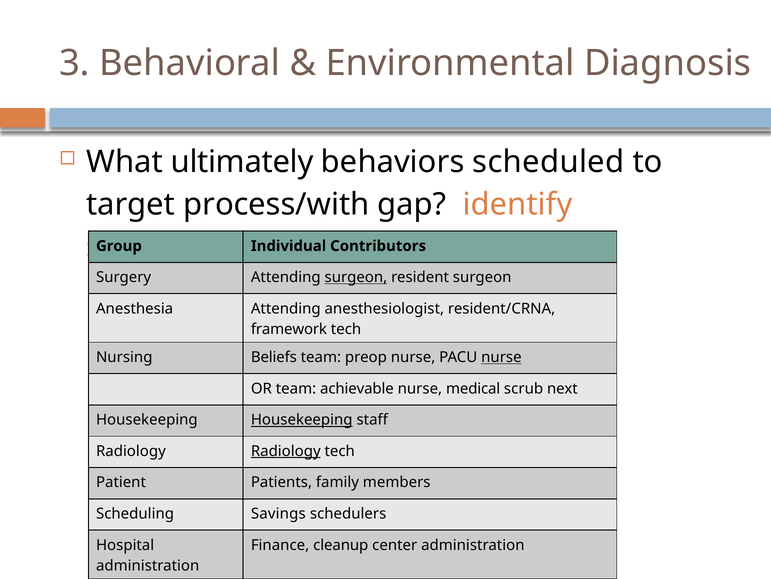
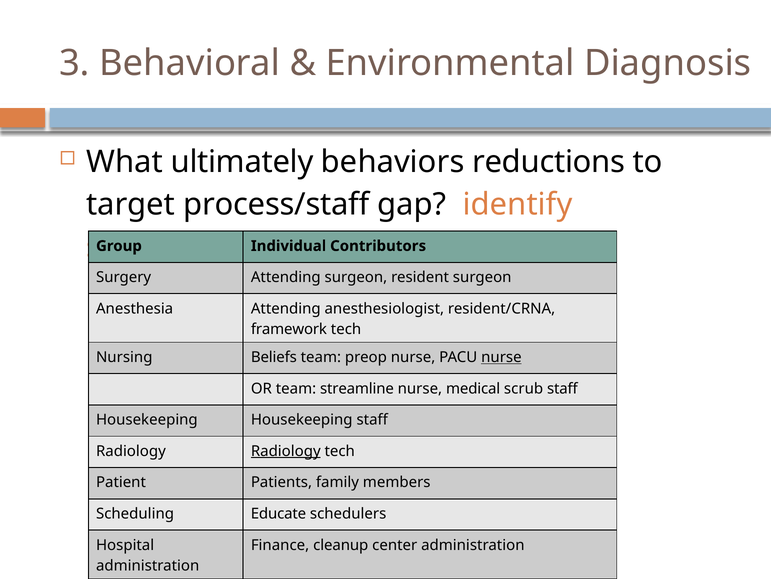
scheduled: scheduled -> reductions (549, 162)
process/with: process/with -> process/staff (276, 204)
surgeon underline: present -> none (356, 277)
achievable: achievable -> streamline (357, 388)
scrub next: next -> staff (562, 388)
Housekeeping underline: present -> none (302, 419)
Savings: Savings -> Educate (278, 513)
